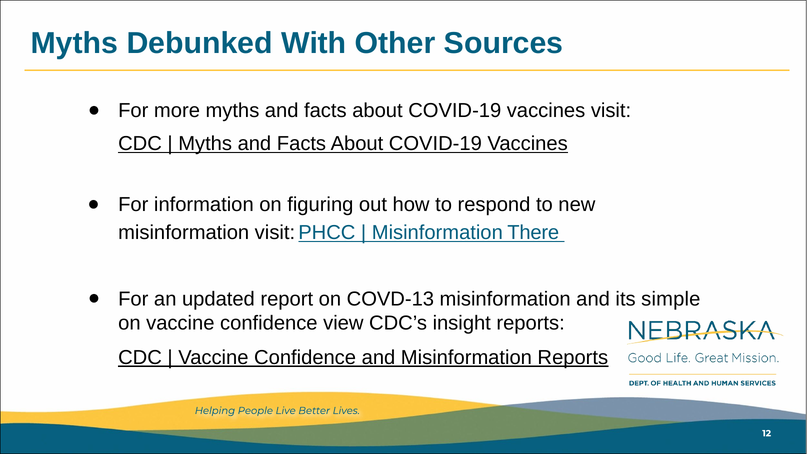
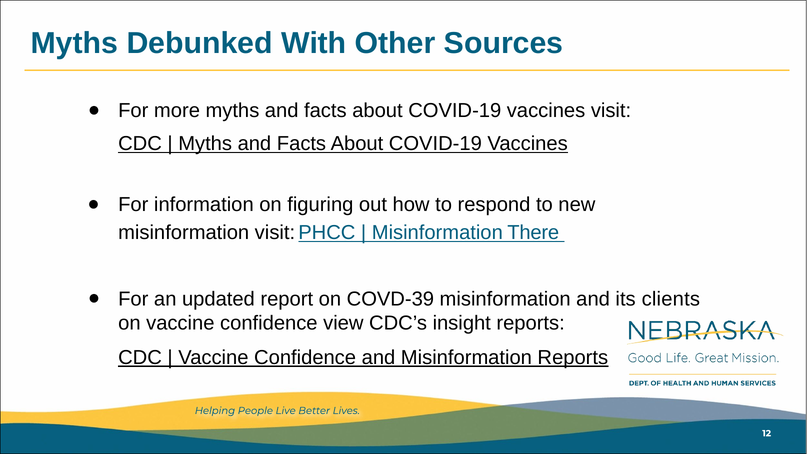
COVD-13: COVD-13 -> COVD-39 (390, 299)
simple: simple -> clients (671, 299)
